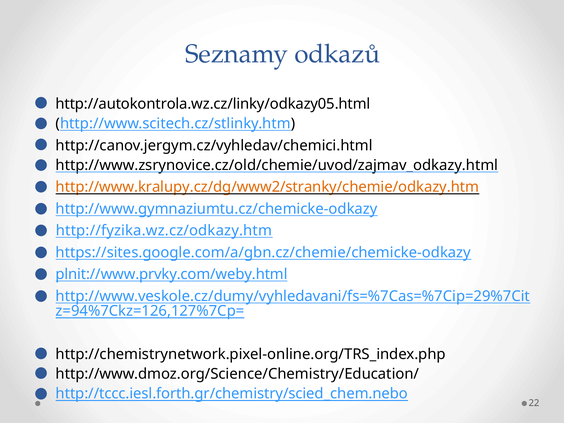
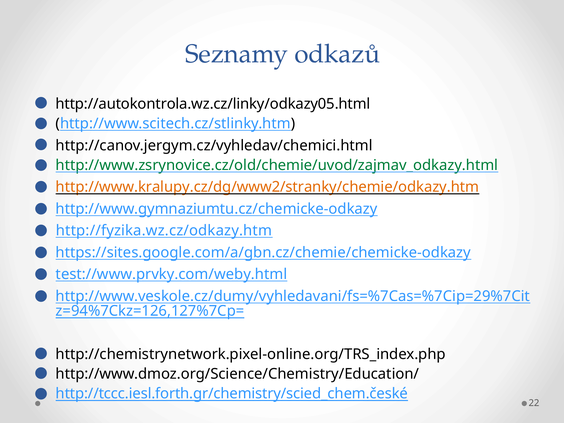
http://www.zsrynovice.cz/old/chemie/uvod/zajmav_odkazy.html colour: black -> green (277, 165)
plnit://www.prvky.com/weby.html: plnit://www.prvky.com/weby.html -> test://www.prvky.com/weby.html (171, 274)
http://tccc.iesl.forth.gr/chemistry/scied_chem.nebo: http://tccc.iesl.forth.gr/chemistry/scied_chem.nebo -> http://tccc.iesl.forth.gr/chemistry/scied_chem.české (232, 394)
